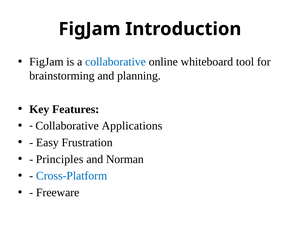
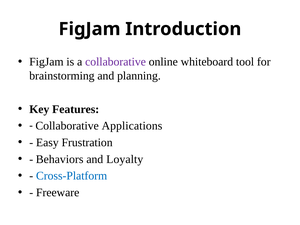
collaborative colour: blue -> purple (116, 62)
Principles: Principles -> Behaviors (60, 159)
Norman: Norman -> Loyalty (125, 159)
